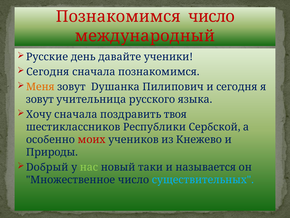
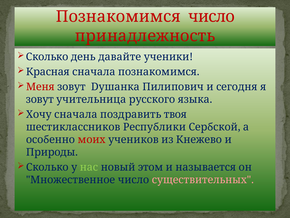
международный: международный -> принадлежность (145, 36)
Русские: Русские -> Сколько (47, 57)
Сегодня: Сегодня -> Красная (48, 72)
Меня colour: orange -> red (40, 87)
Dобрый: Dобрый -> Сколько (47, 167)
таки: таки -> этом (151, 167)
существительных colour: light blue -> pink (203, 179)
